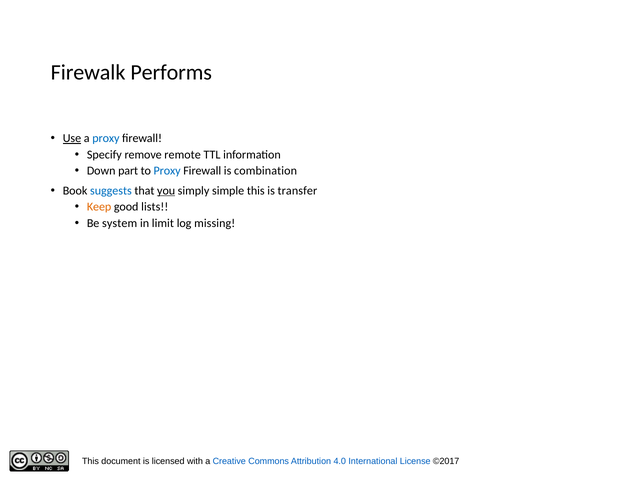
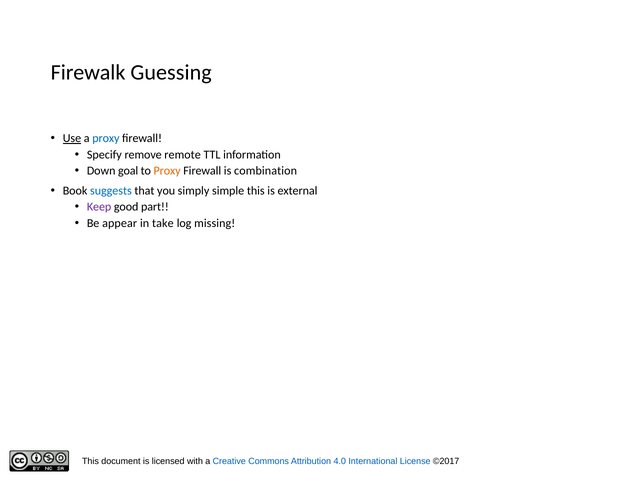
Performs: Performs -> Guessing (171, 72)
part: part -> goal (128, 171)
Proxy colour: blue -> orange (167, 171)
you underline: present -> none (166, 191)
transfer: transfer -> external (297, 191)
Keep colour: orange -> purple (99, 207)
lists: lists -> part (155, 207)
system: system -> appear (120, 223)
limit: limit -> take (163, 223)
